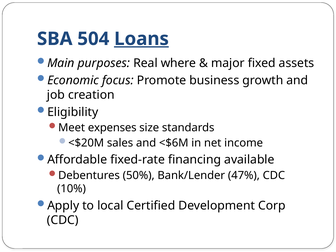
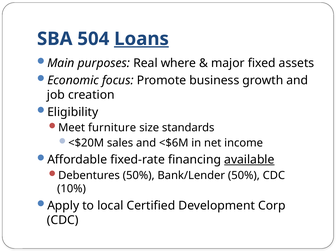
expenses: expenses -> furniture (112, 128)
available underline: none -> present (249, 160)
Bank/Lender 47%: 47% -> 50% (244, 175)
